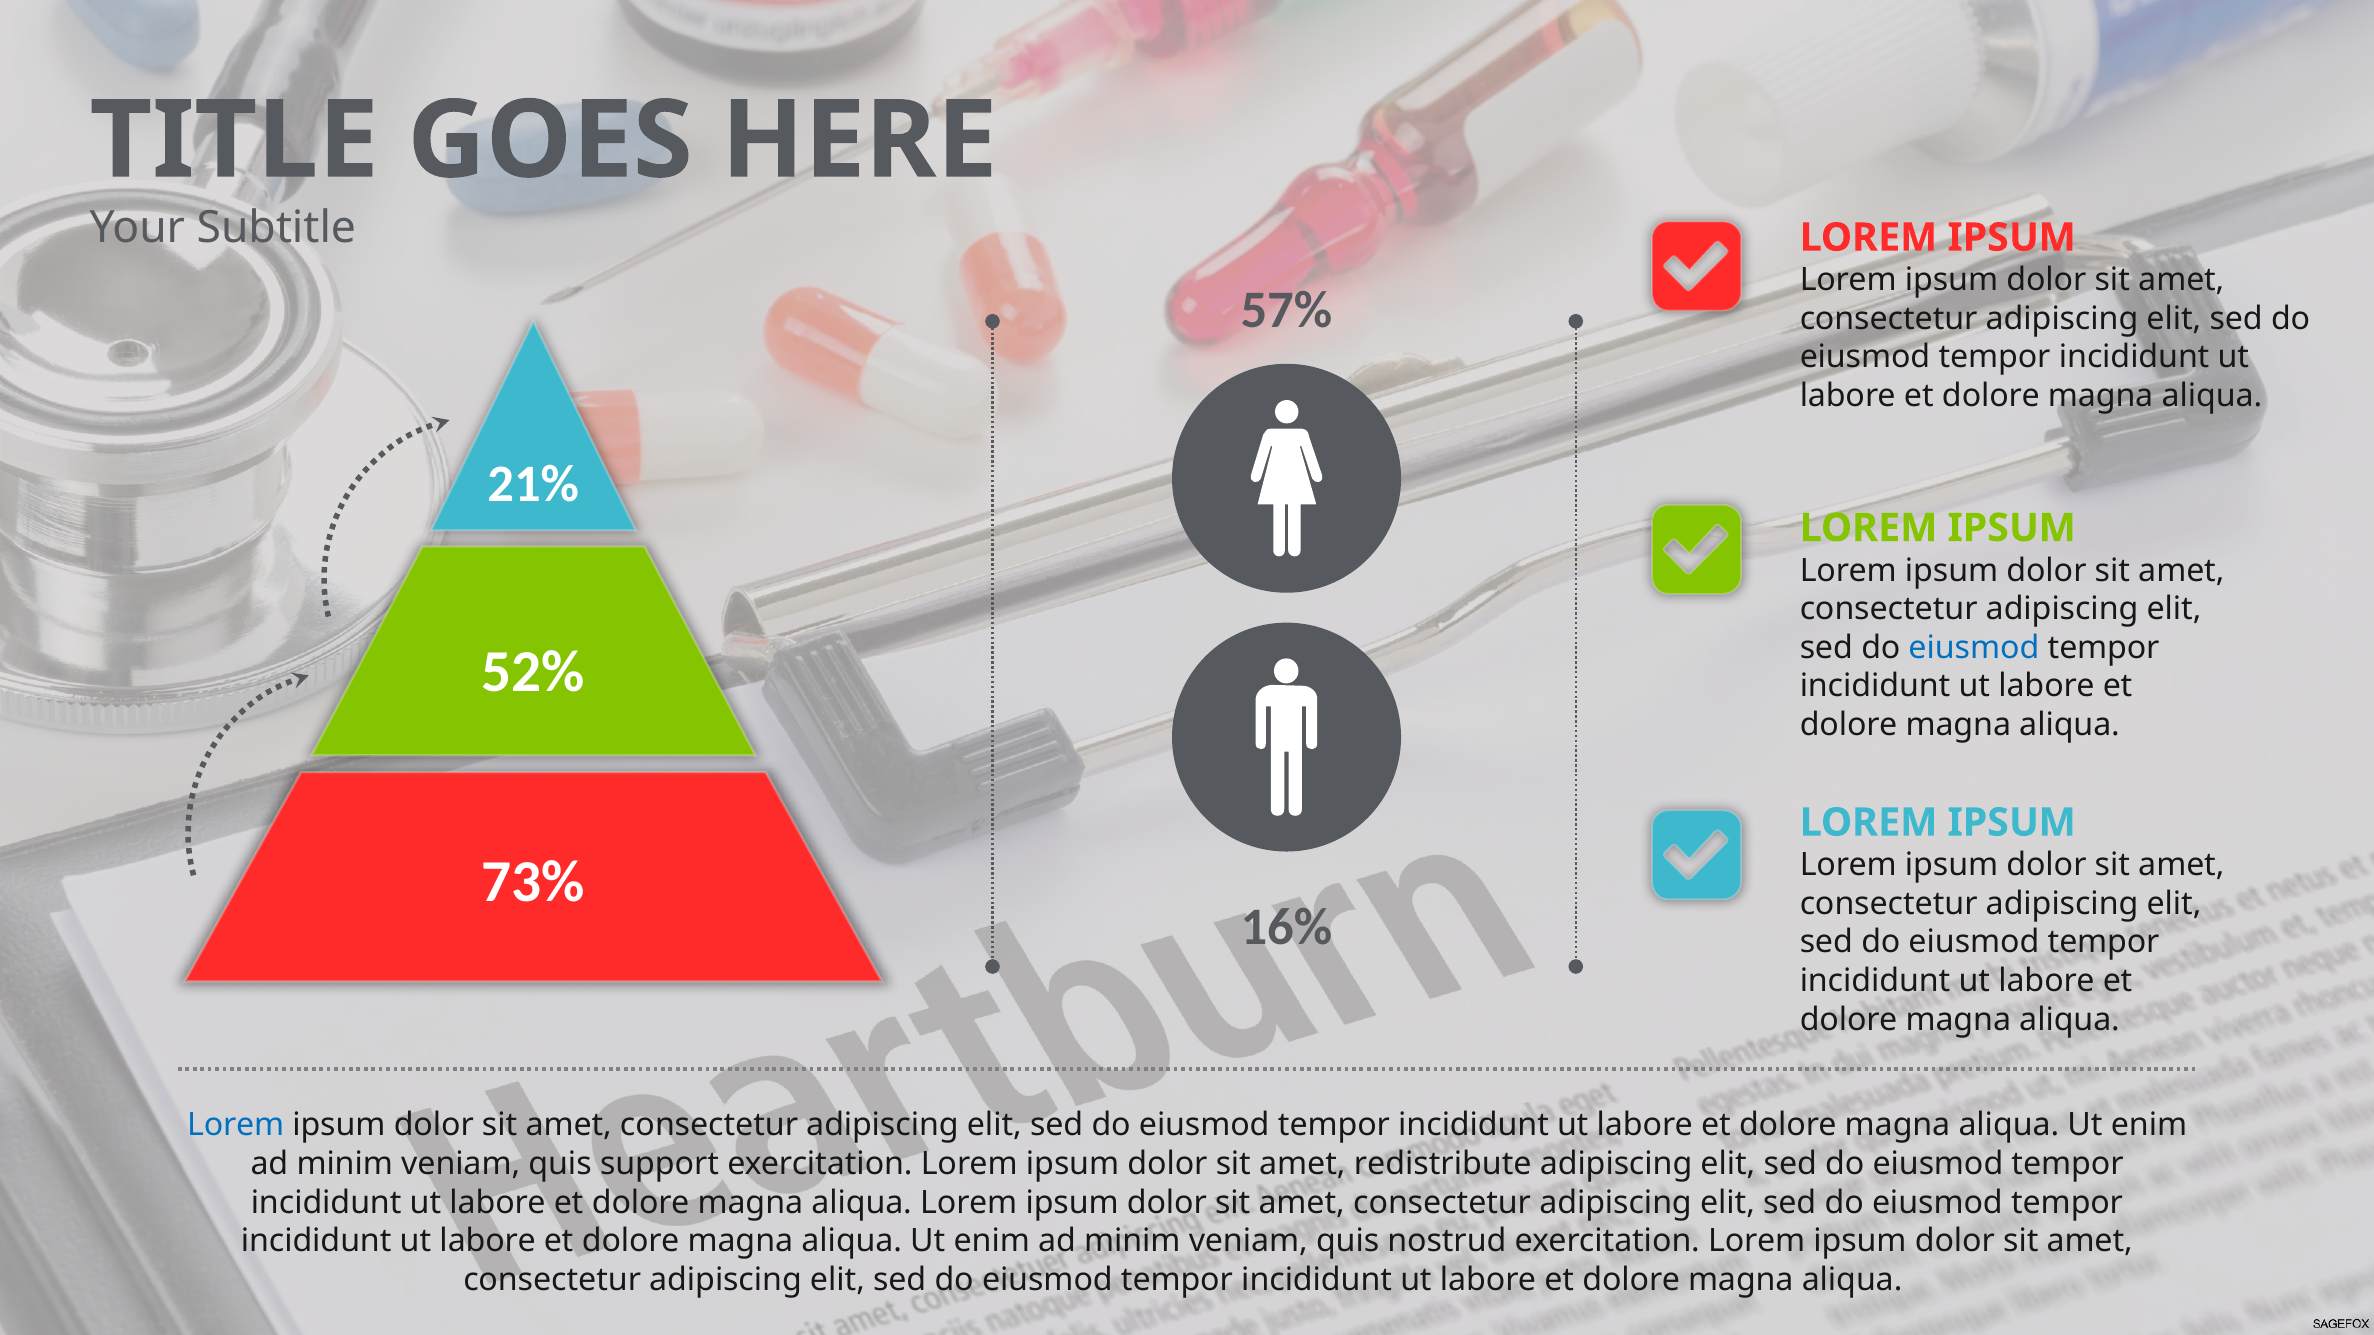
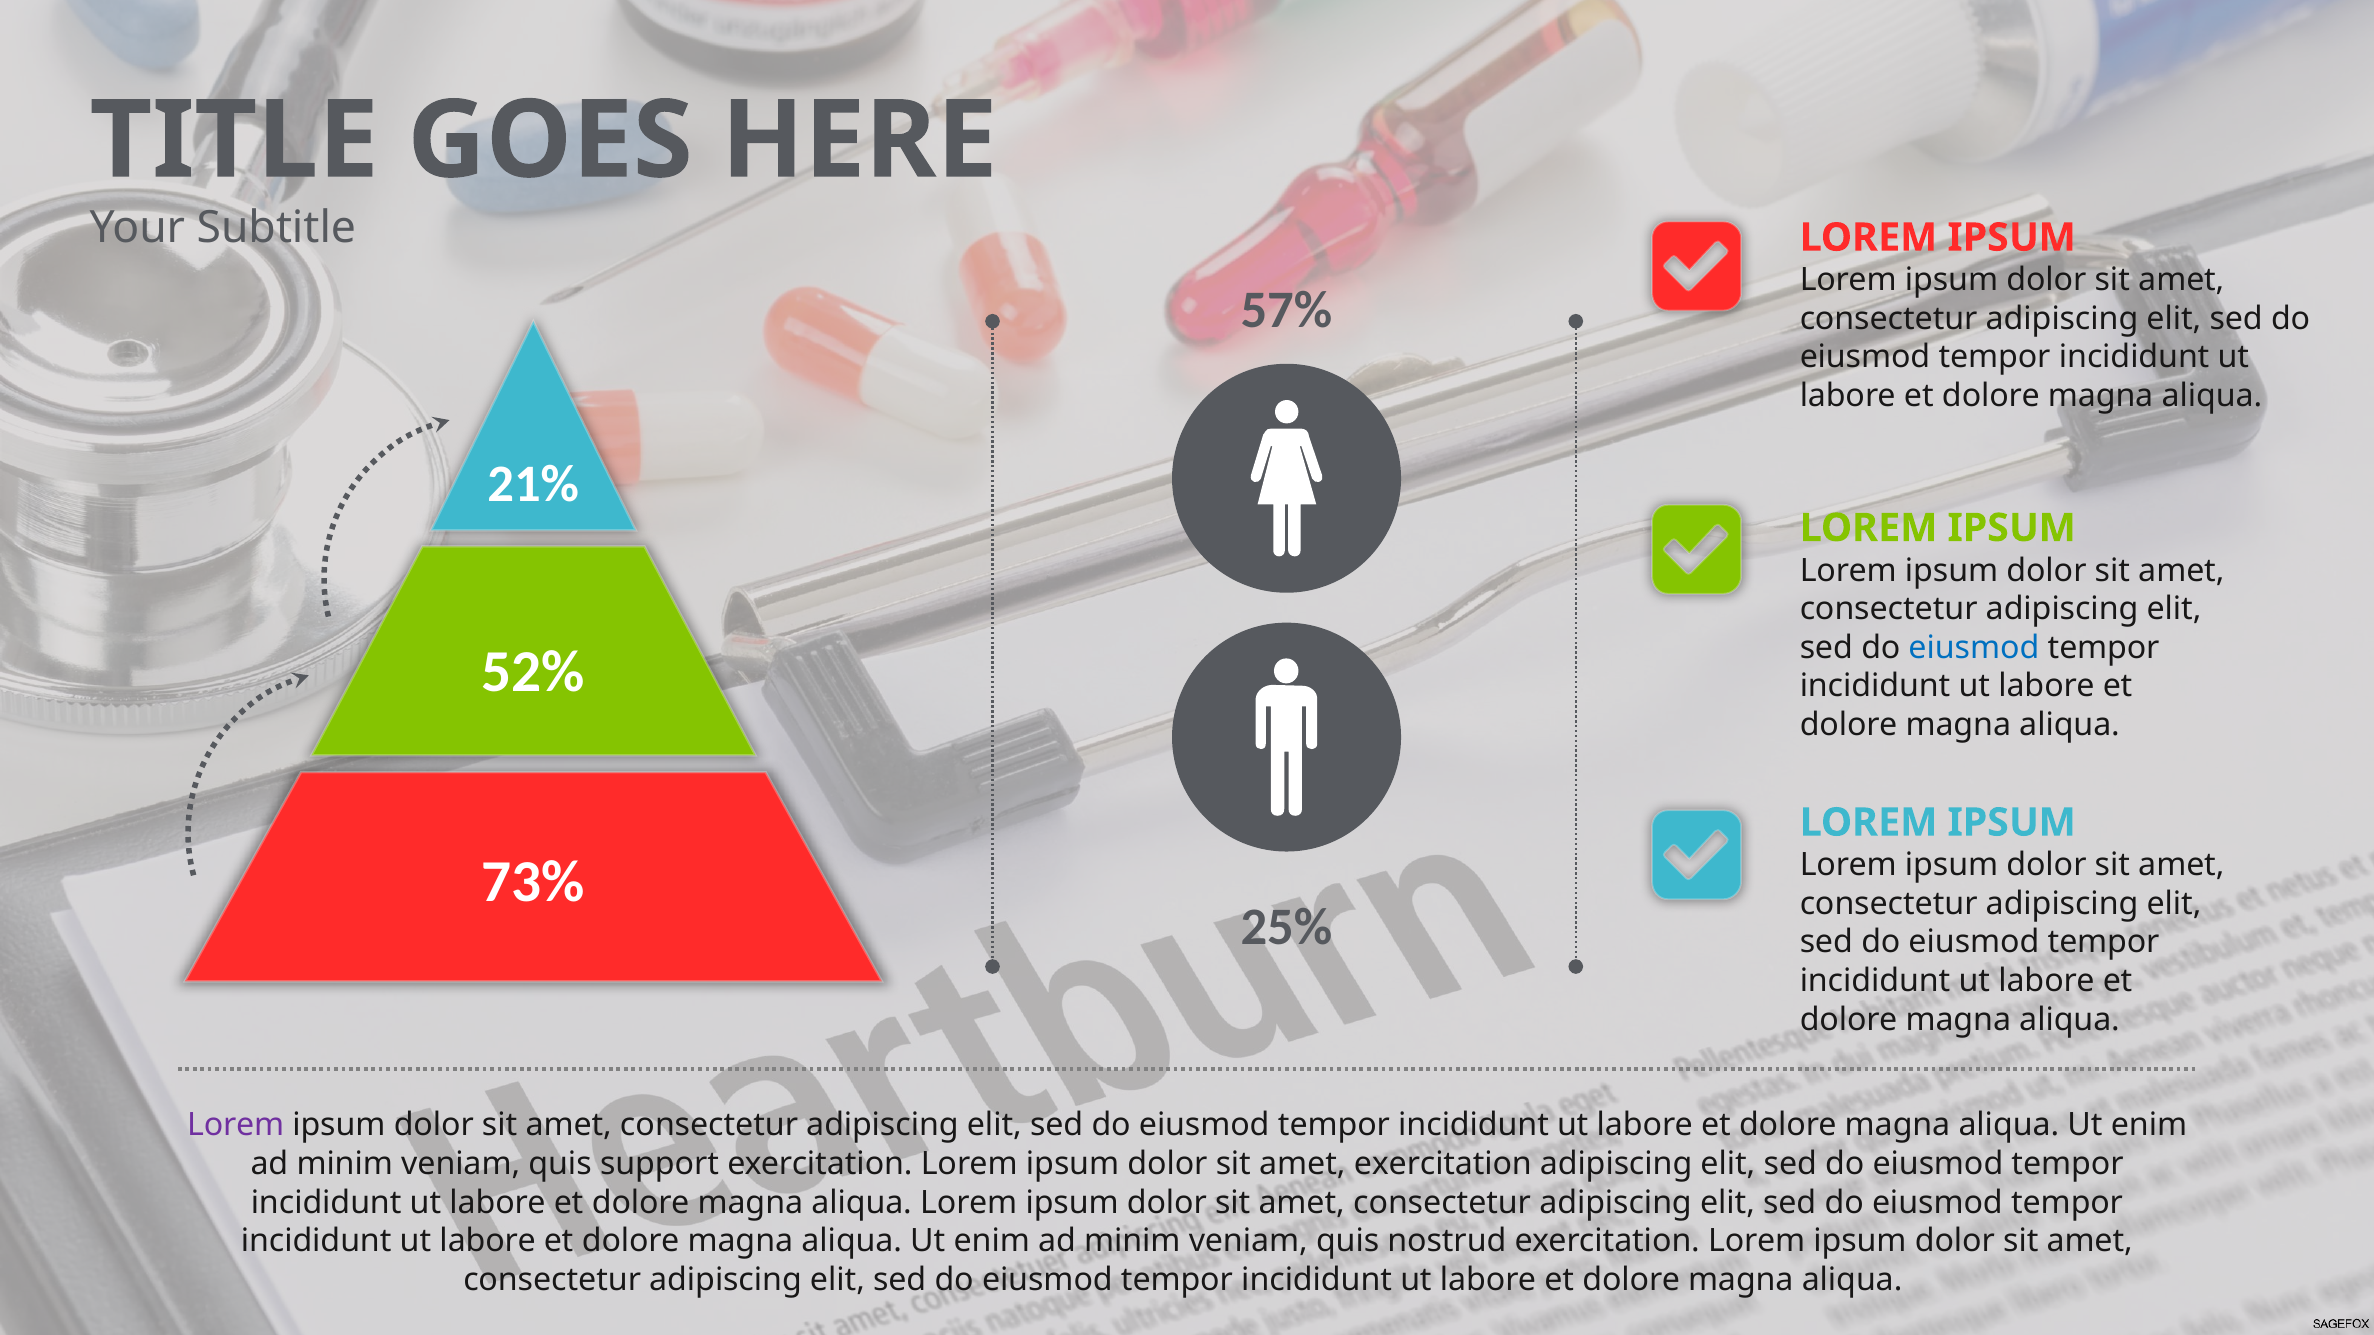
16%: 16% -> 25% (1286, 927)
Lorem colour: blue -> purple (236, 1126)
amet redistribute: redistribute -> exercitation (1443, 1164)
